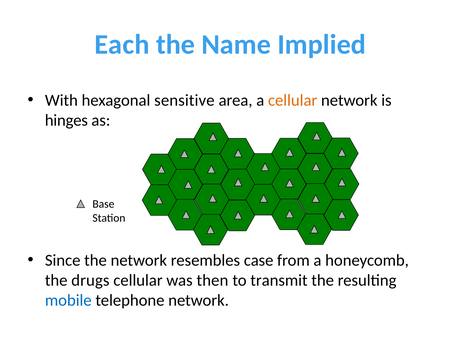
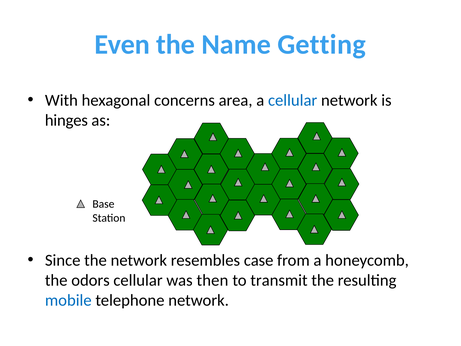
Each: Each -> Even (122, 45)
Implied: Implied -> Getting (322, 45)
sensitive: sensitive -> concerns (184, 100)
cellular colour: orange -> blue (293, 100)
drugs: drugs -> odors (90, 280)
